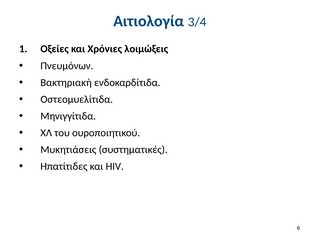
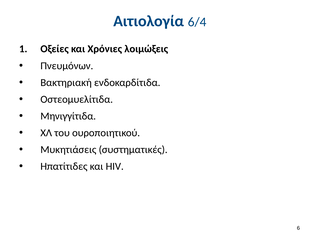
3/4: 3/4 -> 6/4 (197, 22)
